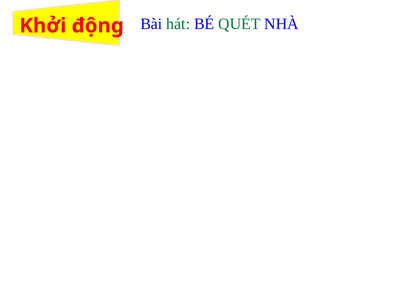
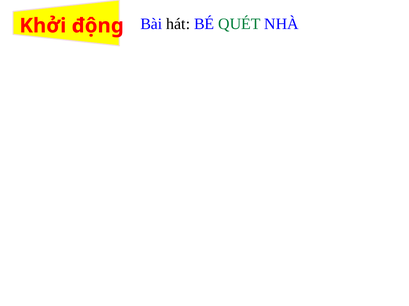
hát colour: green -> black (178, 24)
